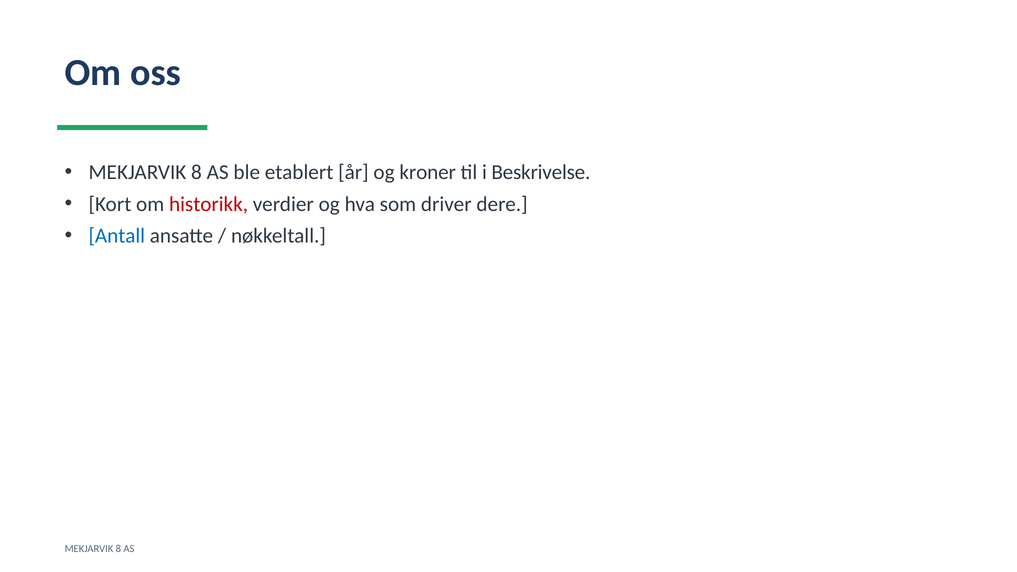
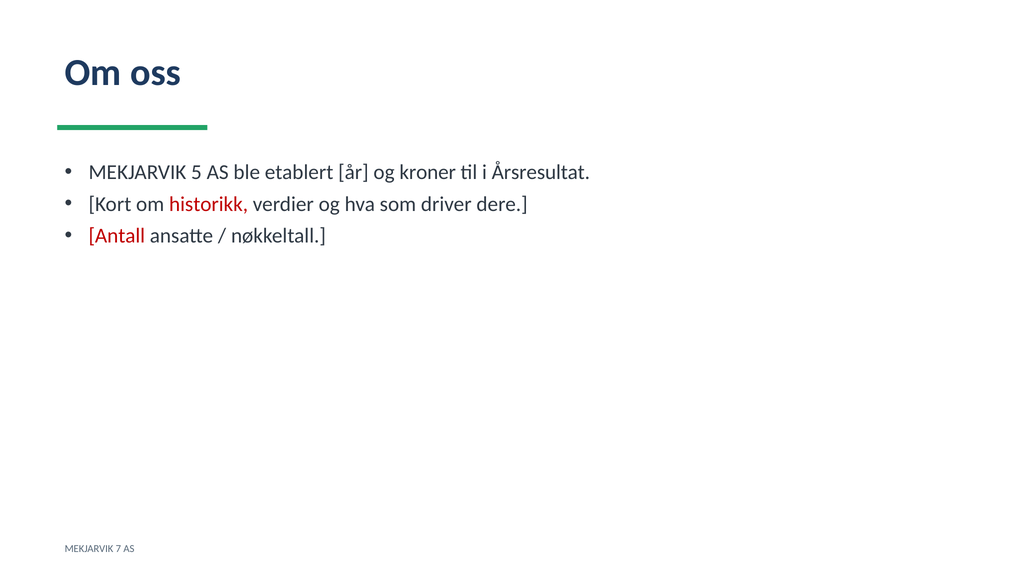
8: 8 -> 5 (196, 172)
Beskrivelse: Beskrivelse -> Årsresultat (541, 172)
Antall colour: blue -> red (117, 236)
8: 8 -> 7 (118, 549)
